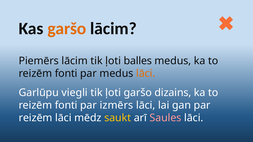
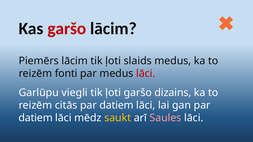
garšo colour: orange -> red (67, 29)
balles: balles -> slaids (138, 61)
lāci colour: orange -> red (146, 74)
fonti: fonti -> citās (66, 106)
izmērs: izmērs -> datiem (117, 106)
reizēm: reizēm -> datiem (36, 118)
